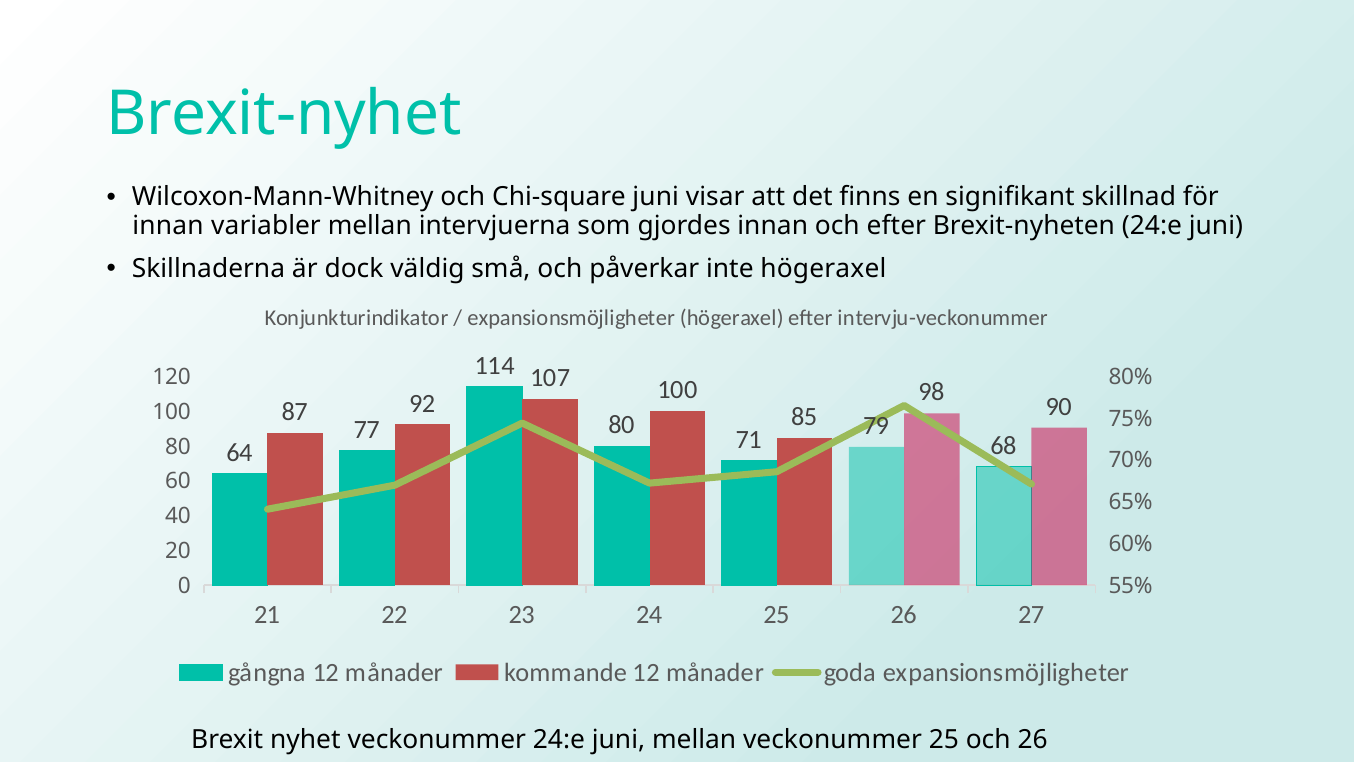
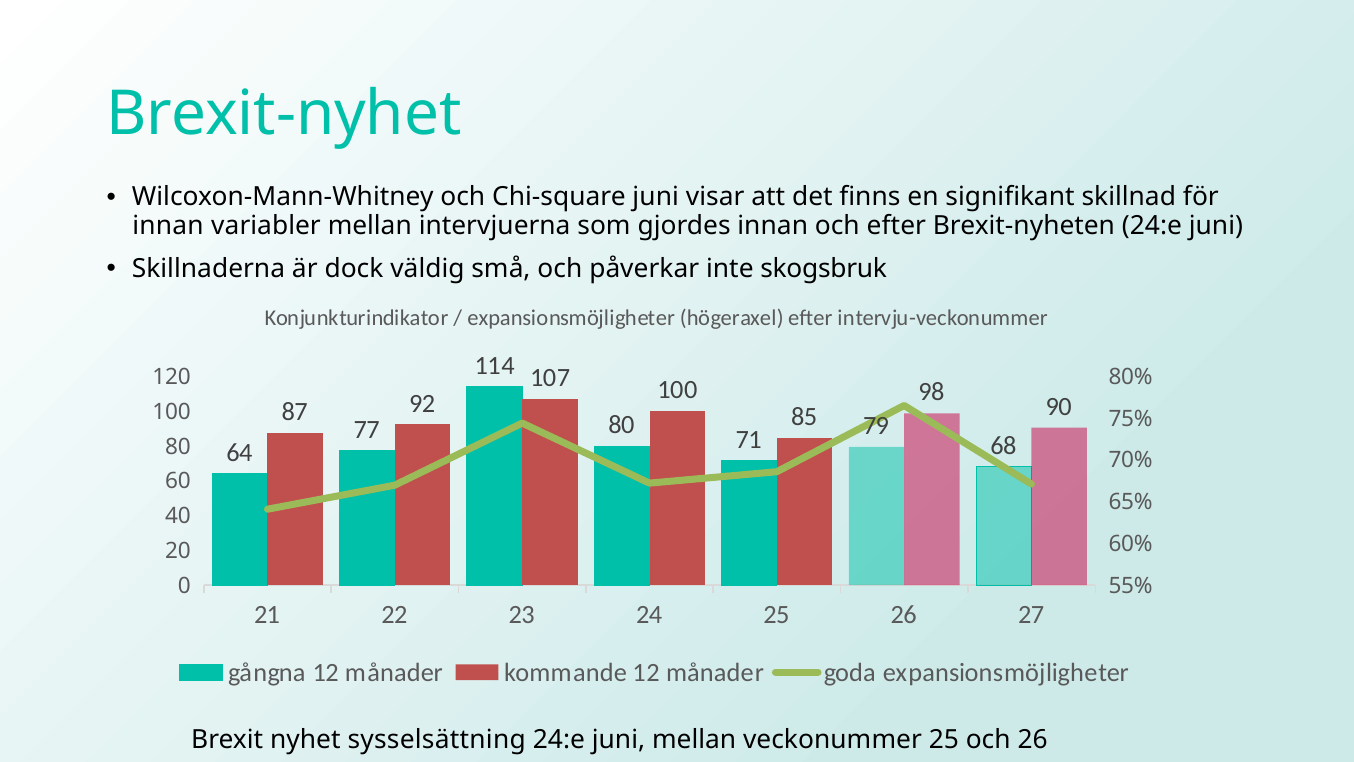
inte högeraxel: högeraxel -> skogsbruk (824, 268)
nyhet veckonummer: veckonummer -> sysselsättning (437, 740)
